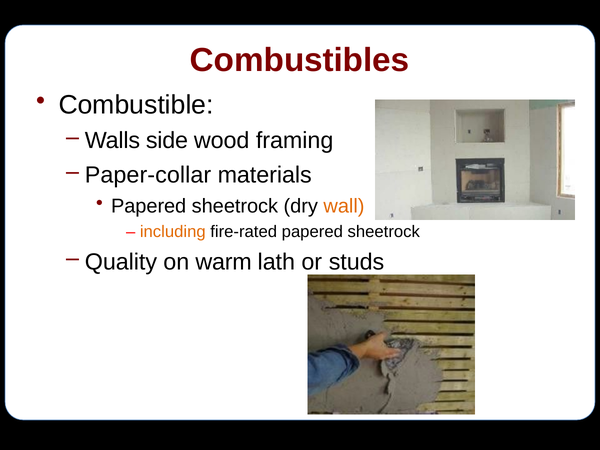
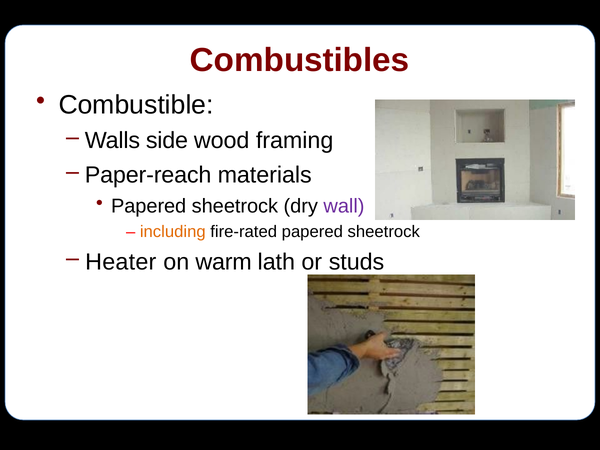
Paper-collar: Paper-collar -> Paper-reach (148, 175)
wall colour: orange -> purple (344, 206)
Quality: Quality -> Heater (121, 262)
